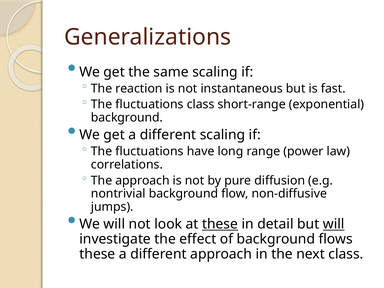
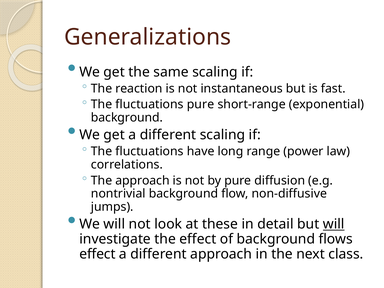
fluctuations class: class -> pure (201, 104)
these underline: present -> none (220, 224)
these: these -> effect (97, 254)
